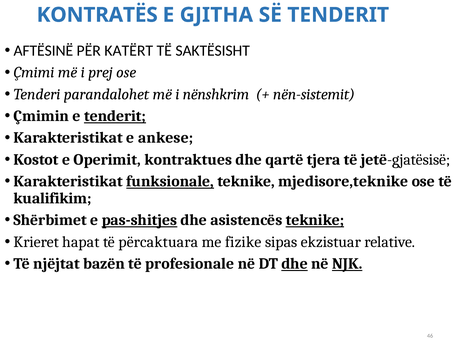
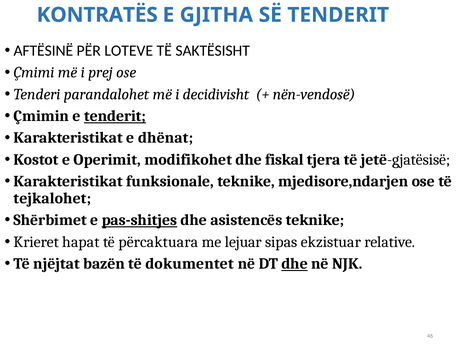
KATËRT: KATËRT -> LOTEVE (129, 51)
nënshkrim: nënshkrim -> decidivisht (216, 94)
nën-sistemit: nën-sistemit -> nën-vendosë (314, 94)
ankese: ankese -> dhënat (166, 138)
kontraktues: kontraktues -> modifikohet (188, 160)
qartë: qartë -> fiskal (285, 160)
funksionale underline: present -> none (170, 182)
mjedisore,teknike: mjedisore,teknike -> mjedisore,ndarjen (343, 182)
kualifikim: kualifikim -> tejkalohet (52, 199)
teknike underline: present -> none (315, 220)
fizike: fizike -> lejuar (243, 242)
profesionale: profesionale -> dokumentet (190, 264)
NJK underline: present -> none (347, 264)
